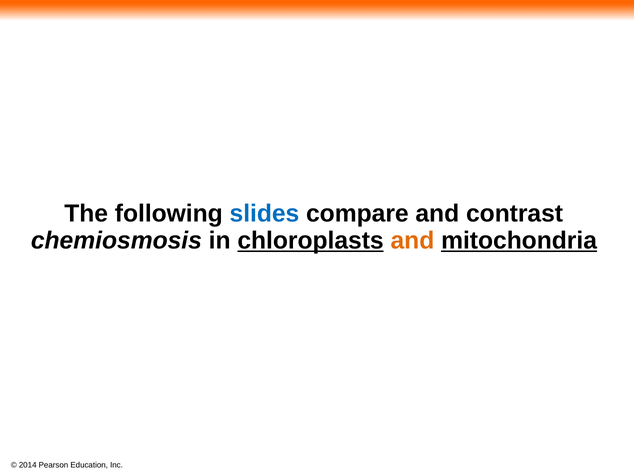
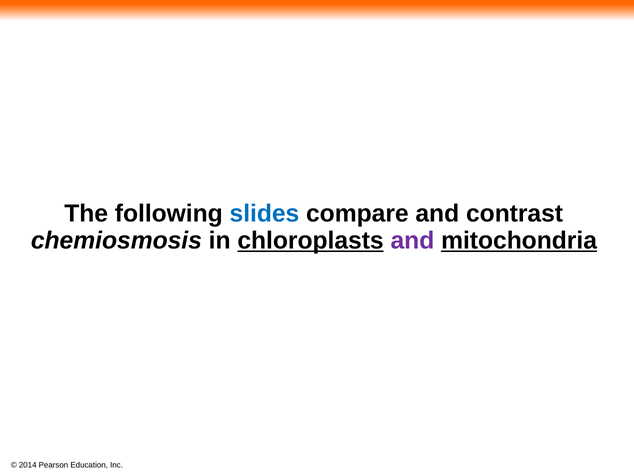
and colour: orange -> purple (412, 240)
